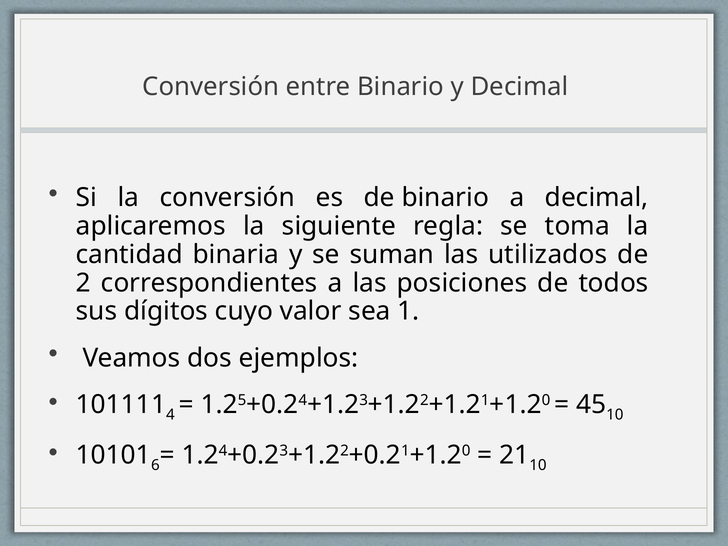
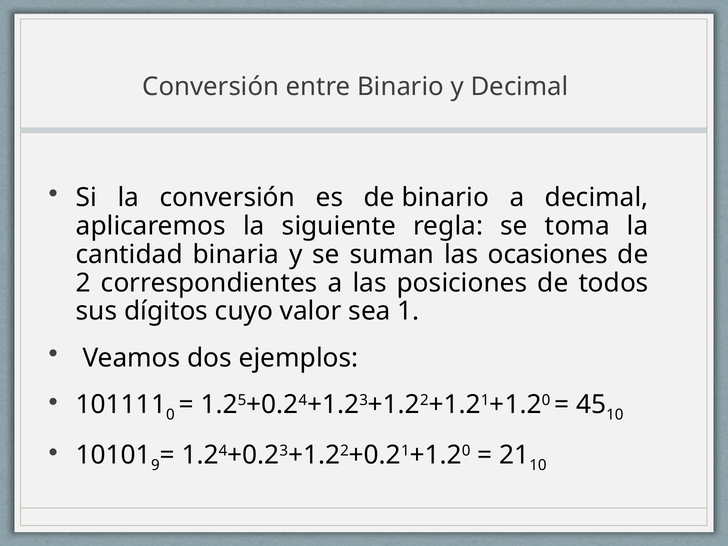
utilizados: utilizados -> ocasiones (548, 255)
4: 4 -> 0 (170, 415)
6: 6 -> 9 (155, 465)
